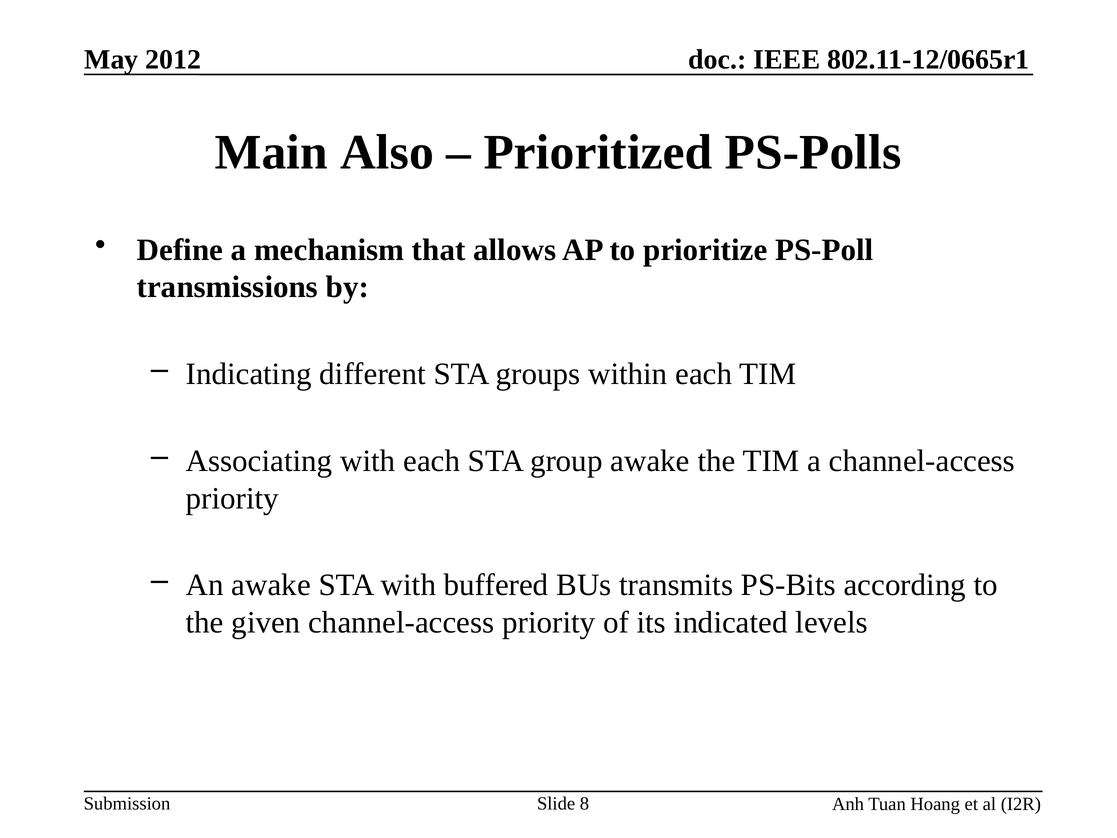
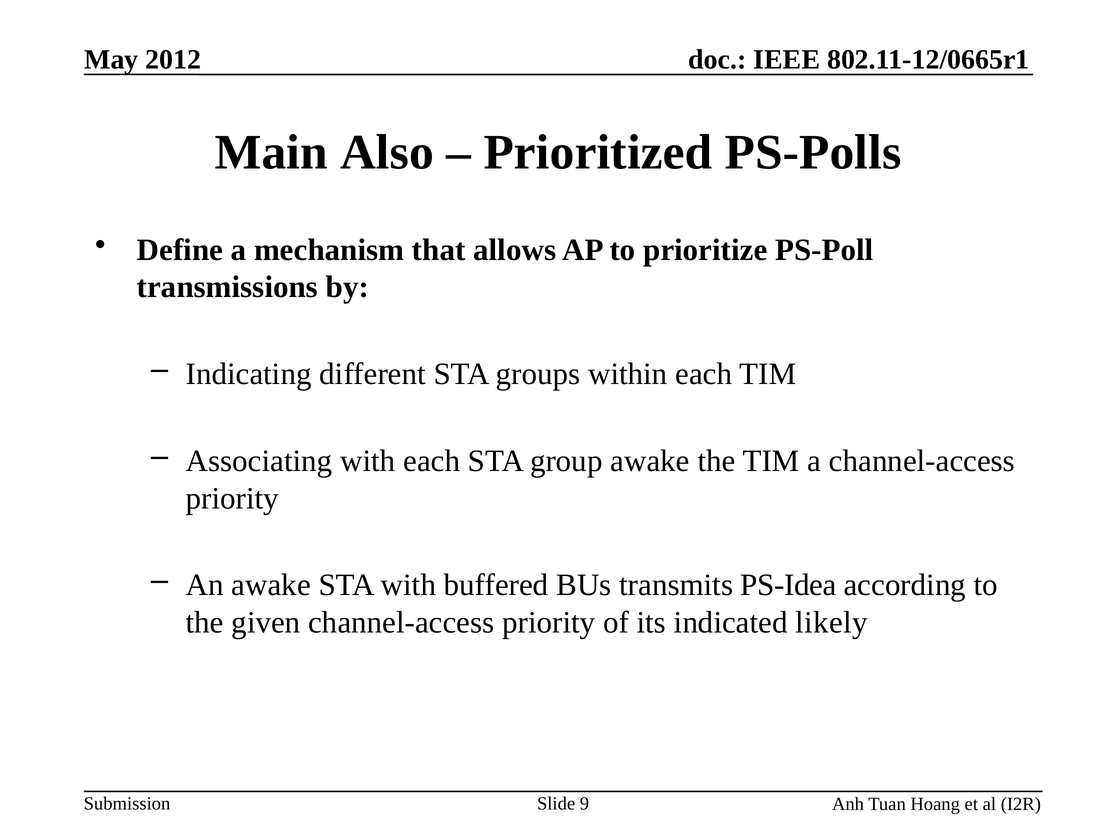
PS-Bits: PS-Bits -> PS-Idea (788, 585)
levels: levels -> likely (831, 622)
8: 8 -> 9 (585, 803)
